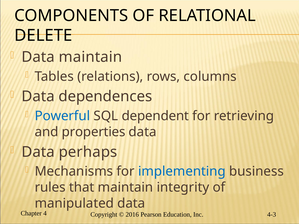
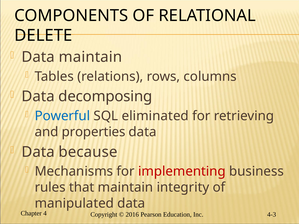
dependences: dependences -> decomposing (105, 97)
dependent: dependent -> eliminated (155, 116)
perhaps: perhaps -> because (88, 152)
implementing colour: blue -> red (182, 172)
